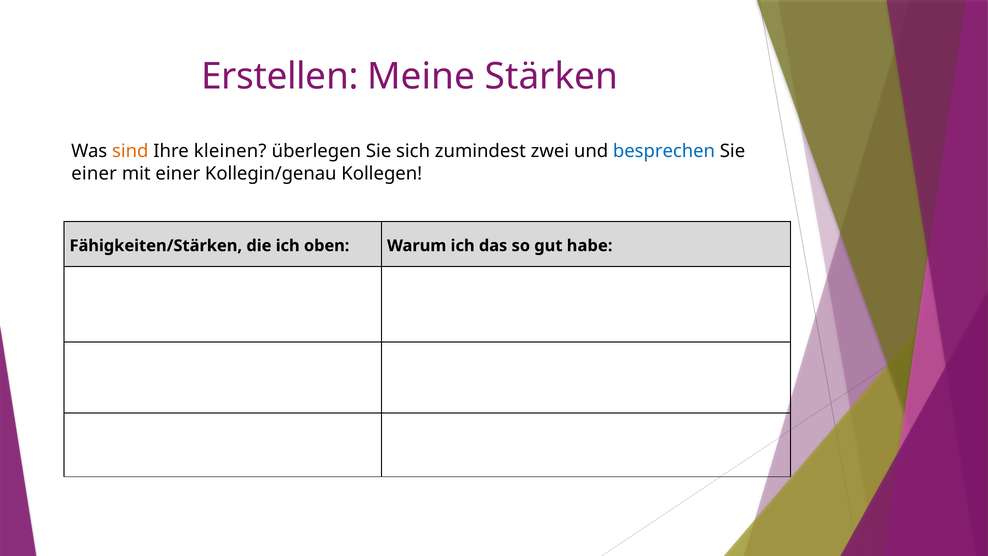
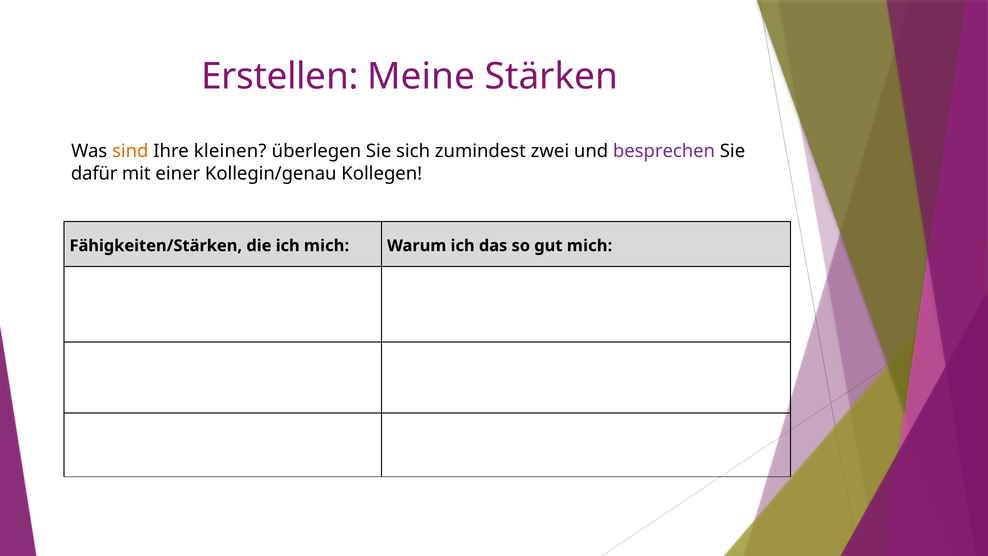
besprechen colour: blue -> purple (664, 151)
einer: einer -> dafür (94, 173)
ich oben: oben -> mich (327, 246)
gut habe: habe -> mich (590, 246)
